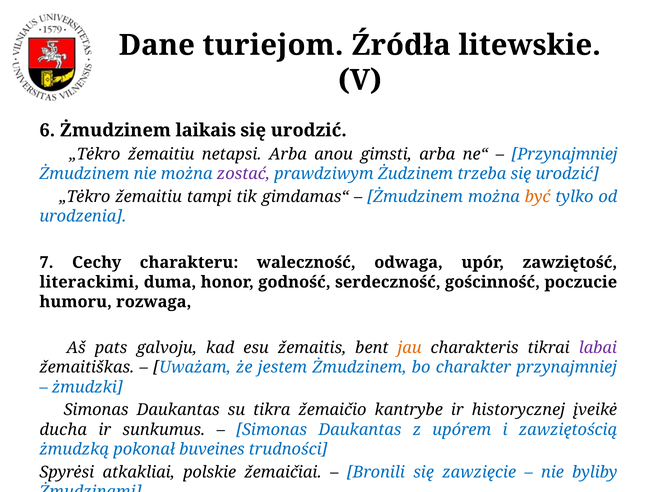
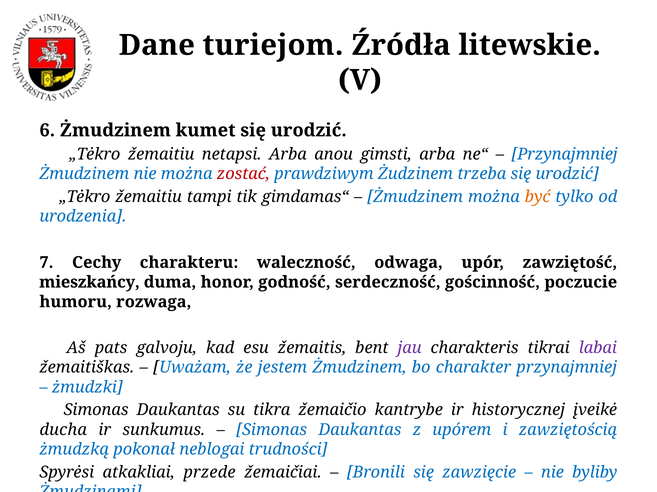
laikais: laikais -> kumet (206, 130)
zostać colour: purple -> red (243, 174)
literackimi: literackimi -> mieszkańcy (90, 283)
jau colour: orange -> purple (410, 348)
buveines: buveines -> neblogai (212, 450)
polskie: polskie -> przede (209, 473)
